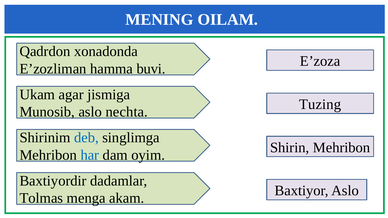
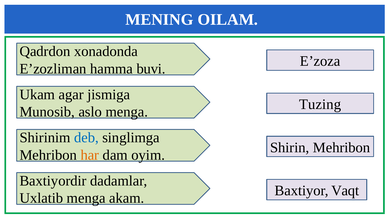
aslo nechta: nechta -> menga (127, 112)
har colour: blue -> orange (90, 155)
Baxtiyor Aslo: Aslo -> Vaqt (345, 191)
Tolmas: Tolmas -> Uxlatib (41, 198)
